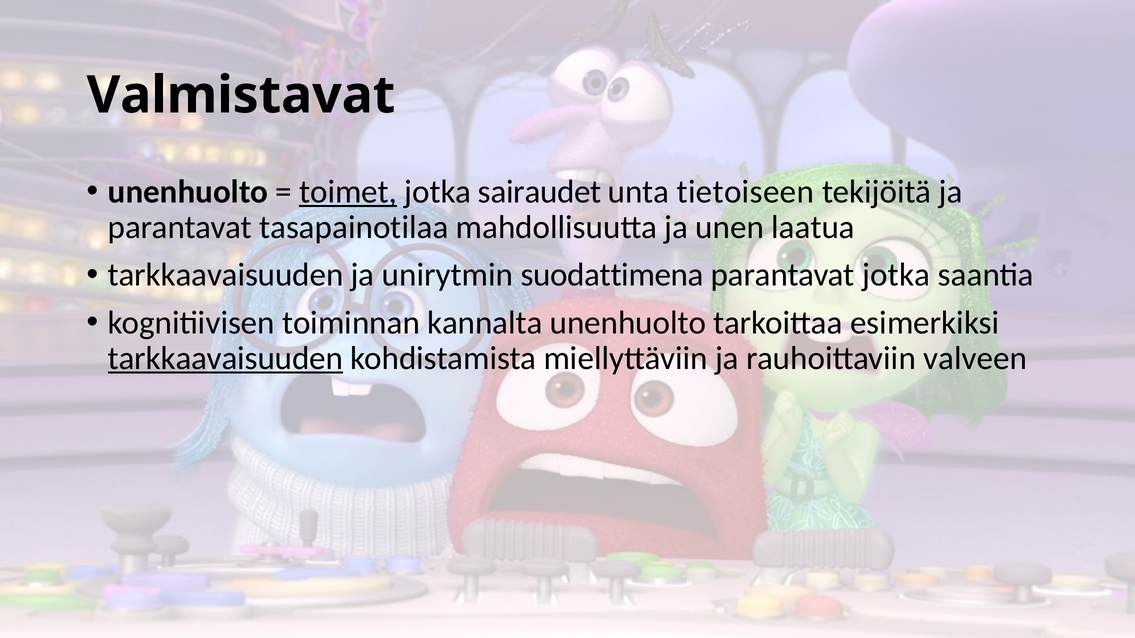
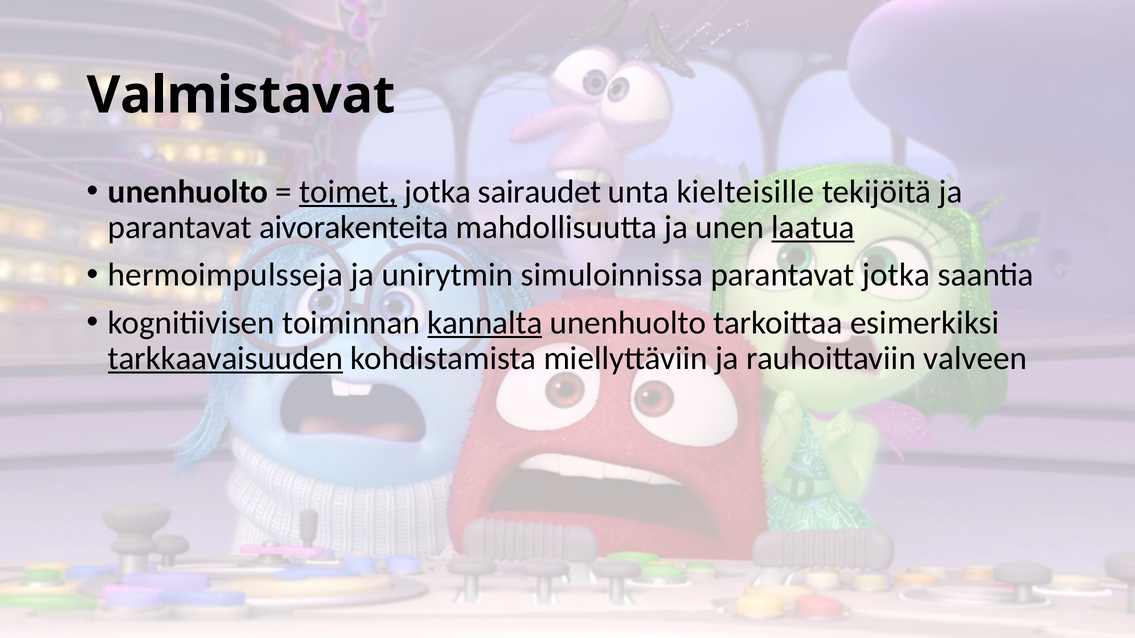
tietoiseen: tietoiseen -> kielteisille (745, 192)
tasapainotilaa: tasapainotilaa -> aivorakenteita (354, 228)
laatua underline: none -> present (813, 228)
tarkkaavaisuuden: tarkkaavaisuuden -> hermoimpulsseja (225, 275)
suodattimena: suodattimena -> simuloinnissa (612, 275)
kannalta underline: none -> present (485, 323)
